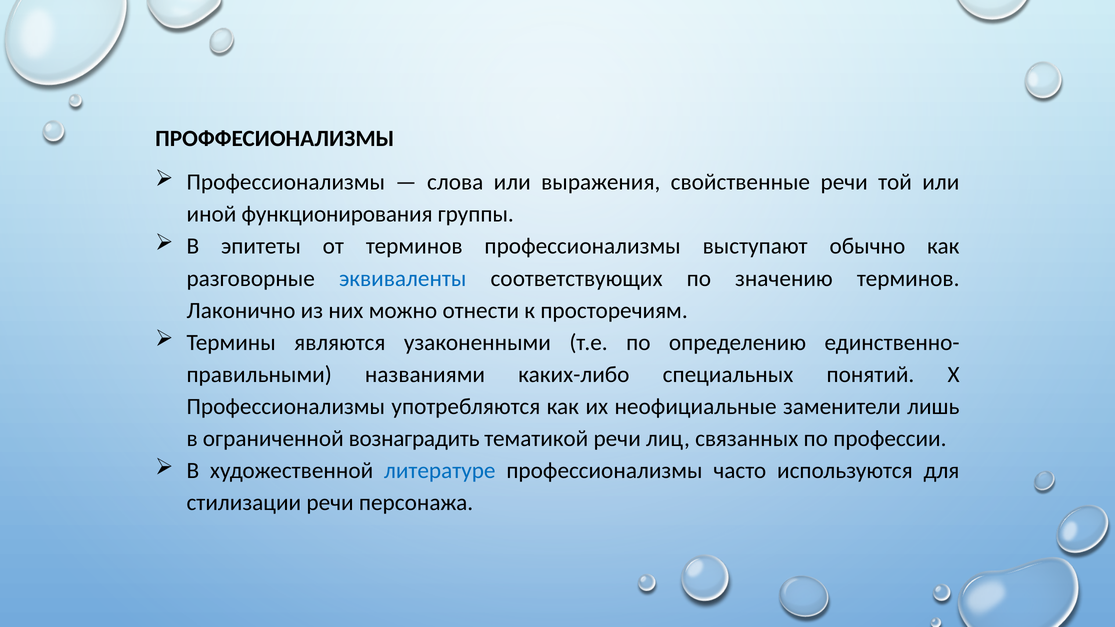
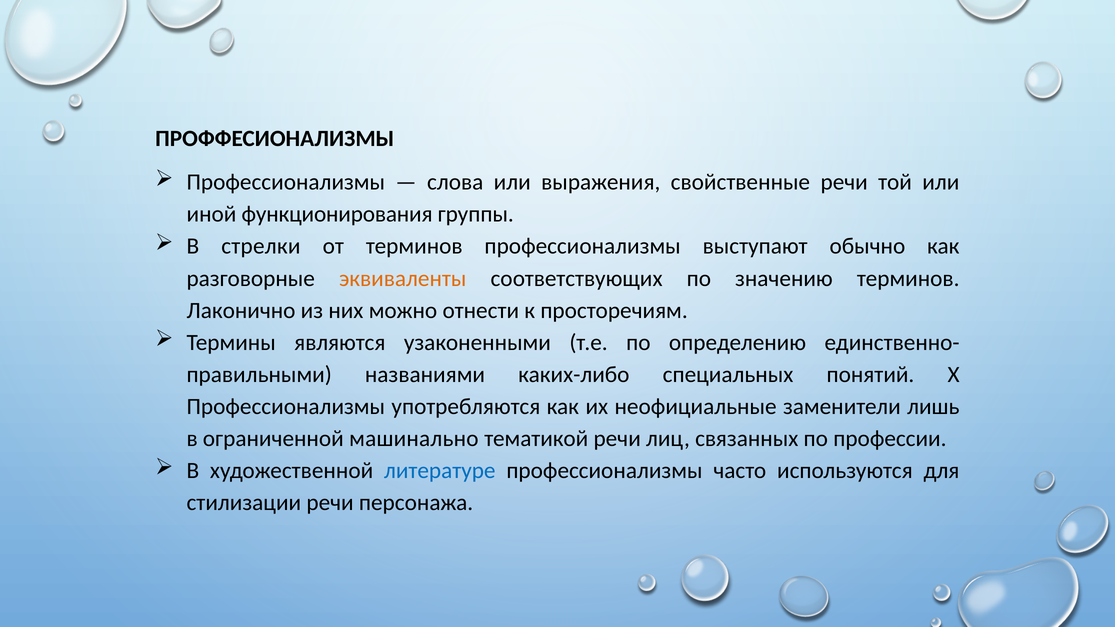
эпитеты: эпитеты -> стрелки (261, 246)
эквиваленты colour: blue -> orange (403, 278)
вознаградить: вознаградить -> машинально (414, 439)
